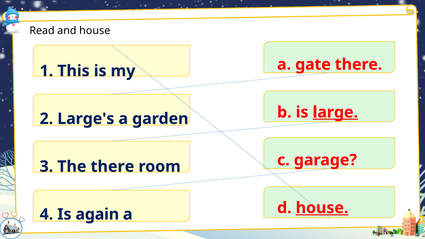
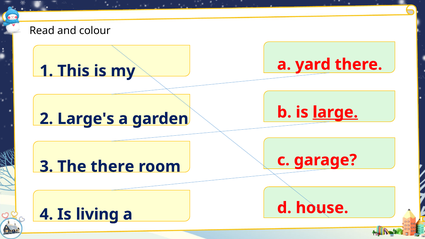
and house: house -> colour (95, 31)
gate: gate -> yard (313, 64)
house underline: present -> none (322, 208)
again: again -> living (97, 214)
